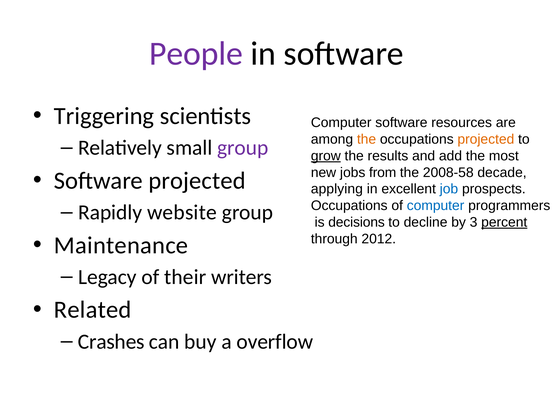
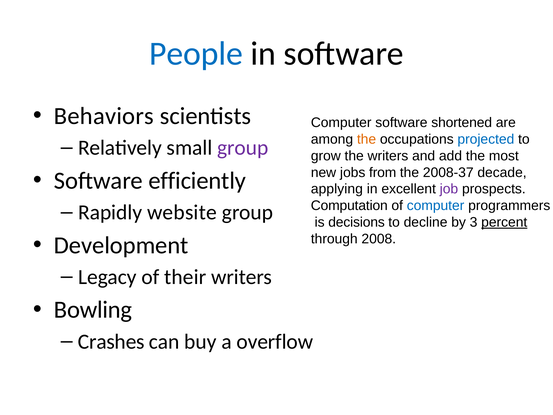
People colour: purple -> blue (196, 54)
Triggering: Triggering -> Behaviors (104, 116)
resources: resources -> shortened (462, 123)
projected colour: orange -> blue (486, 139)
grow underline: present -> none (326, 156)
the results: results -> writers (388, 156)
2008-58: 2008-58 -> 2008-37 (448, 172)
Software projected: projected -> efficiently (197, 181)
job colour: blue -> purple (449, 189)
Occupations: Occupations -> Computation (349, 206)
2012: 2012 -> 2008 (379, 239)
Maintenance: Maintenance -> Development (121, 245)
Related: Related -> Bowling (93, 310)
